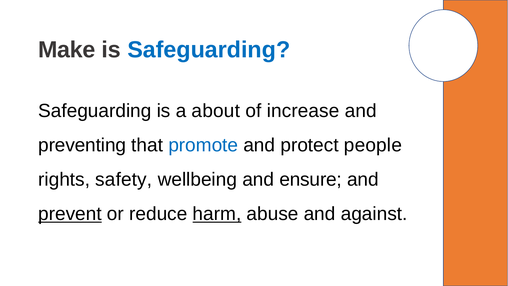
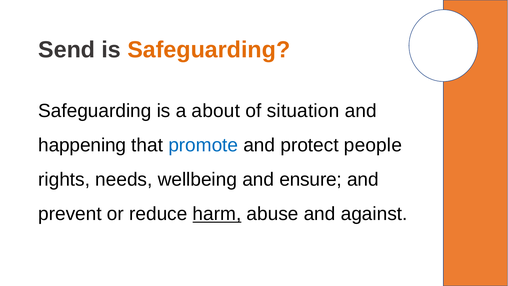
Make: Make -> Send (67, 50)
Safeguarding colour: blue -> orange (209, 50)
increase: increase -> situation (303, 111)
preventing: preventing -> happening (82, 145)
safety: safety -> needs (124, 180)
prevent underline: present -> none (70, 214)
